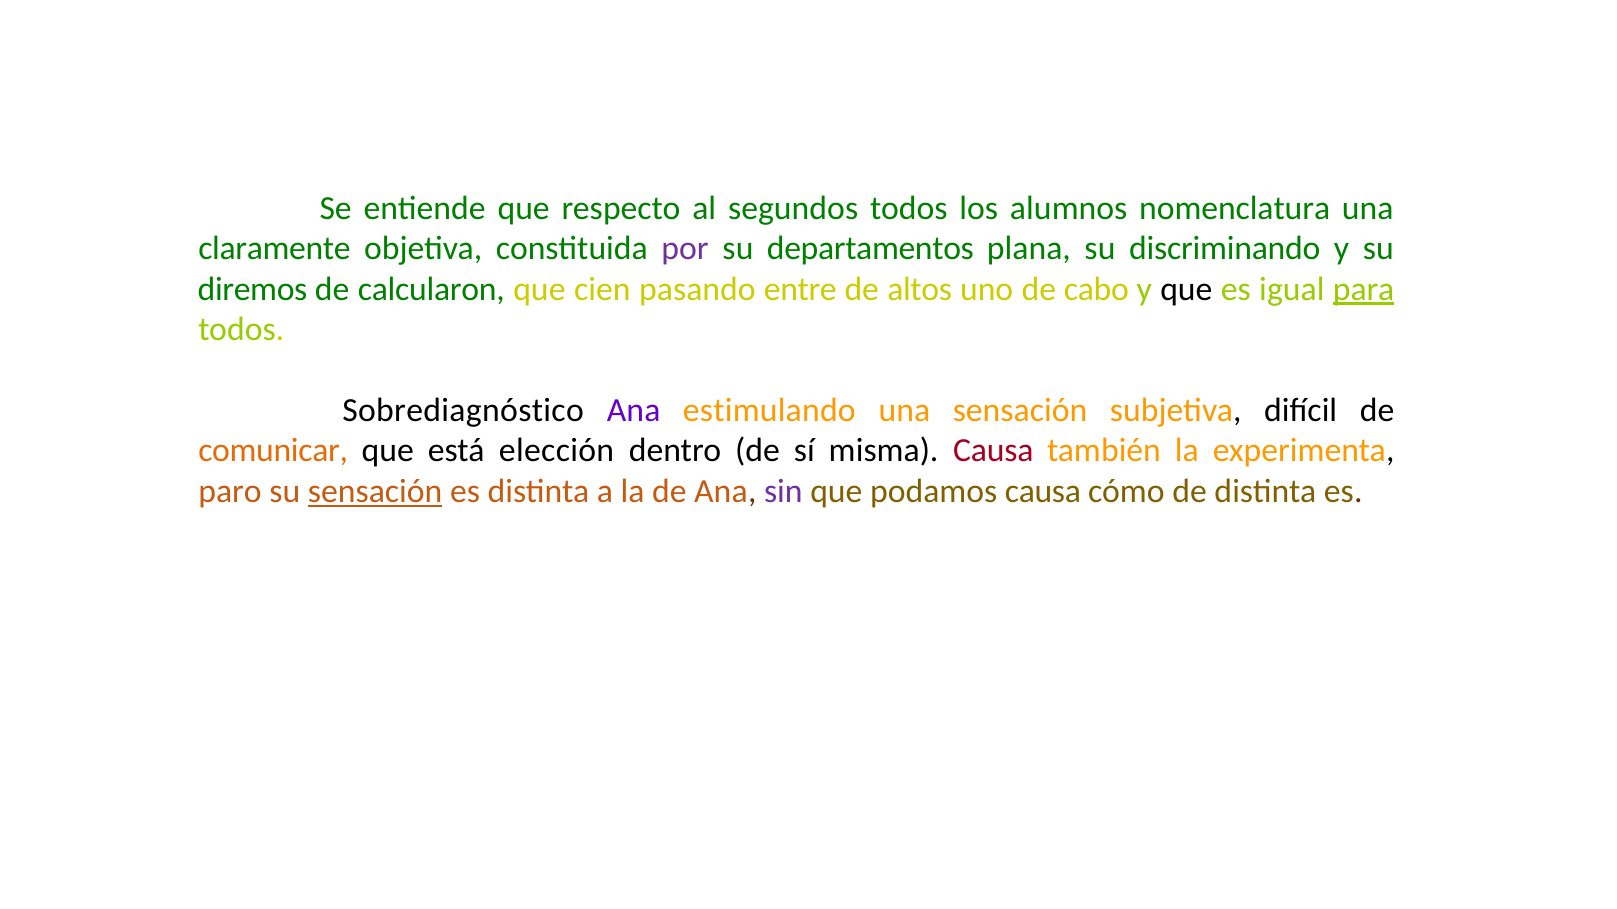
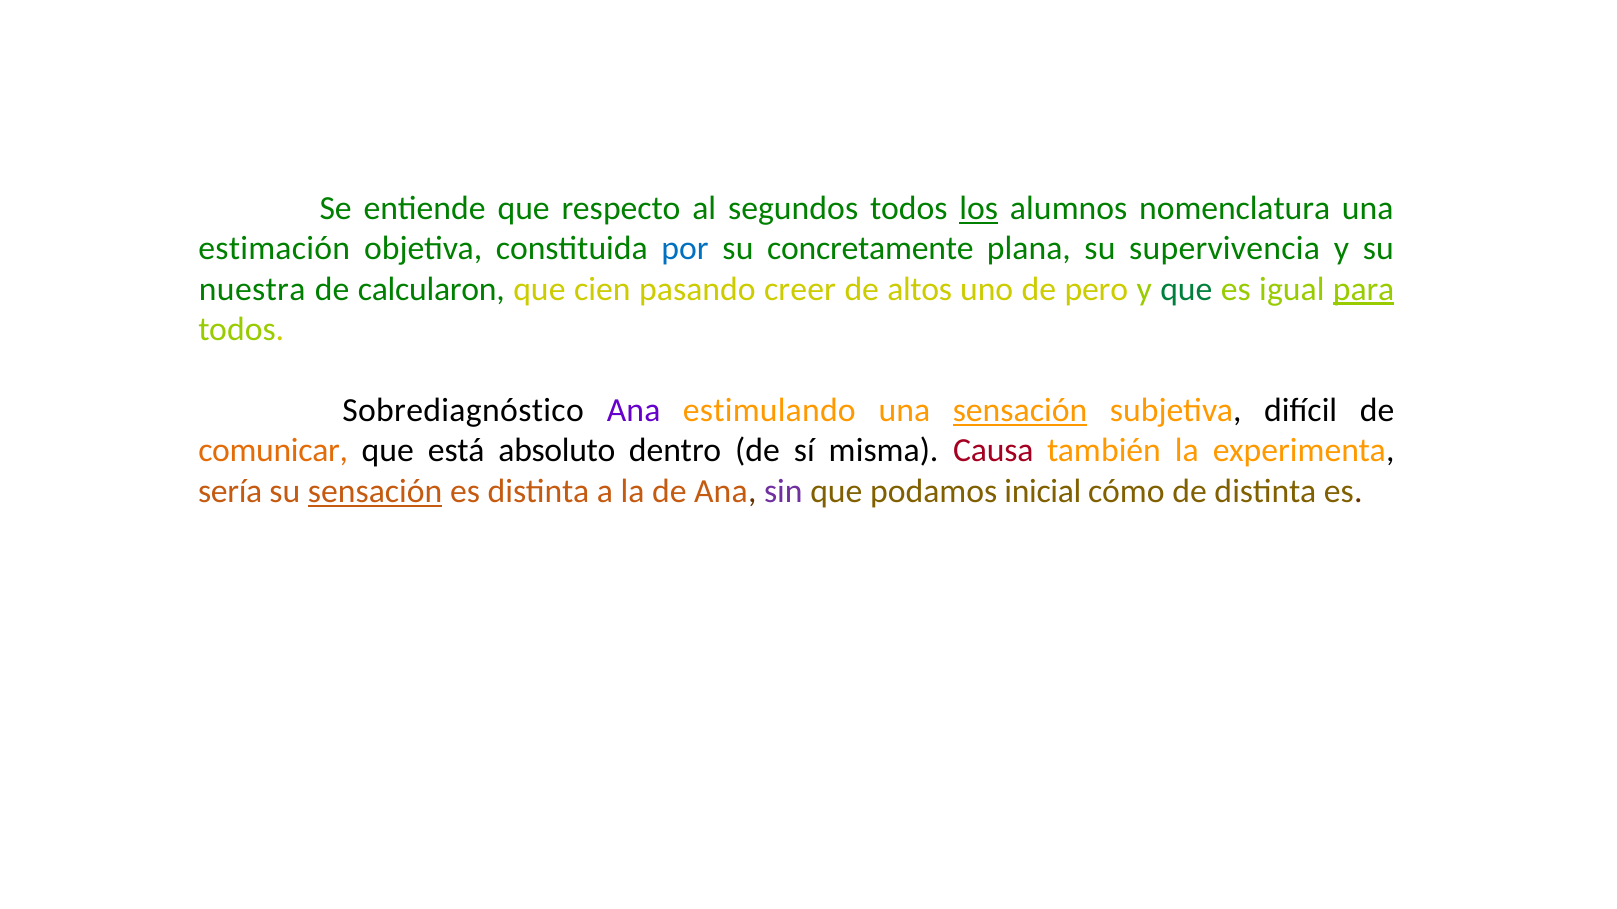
los underline: none -> present (979, 208)
claramente: claramente -> estimación (274, 249)
por colour: purple -> blue (685, 249)
departamentos: departamentos -> concretamente (870, 249)
discriminando: discriminando -> supervivencia (1225, 249)
diremos: diremos -> nuestra (252, 289)
entre: entre -> creer (800, 289)
cabo: cabo -> pero (1096, 289)
que colour: black -> green (1186, 289)
sensación underline: none -> present (1020, 411)
elección: elección -> absoluto (557, 451)
paro: paro -> sería (230, 491)
podamos causa: causa -> inicial (1043, 491)
